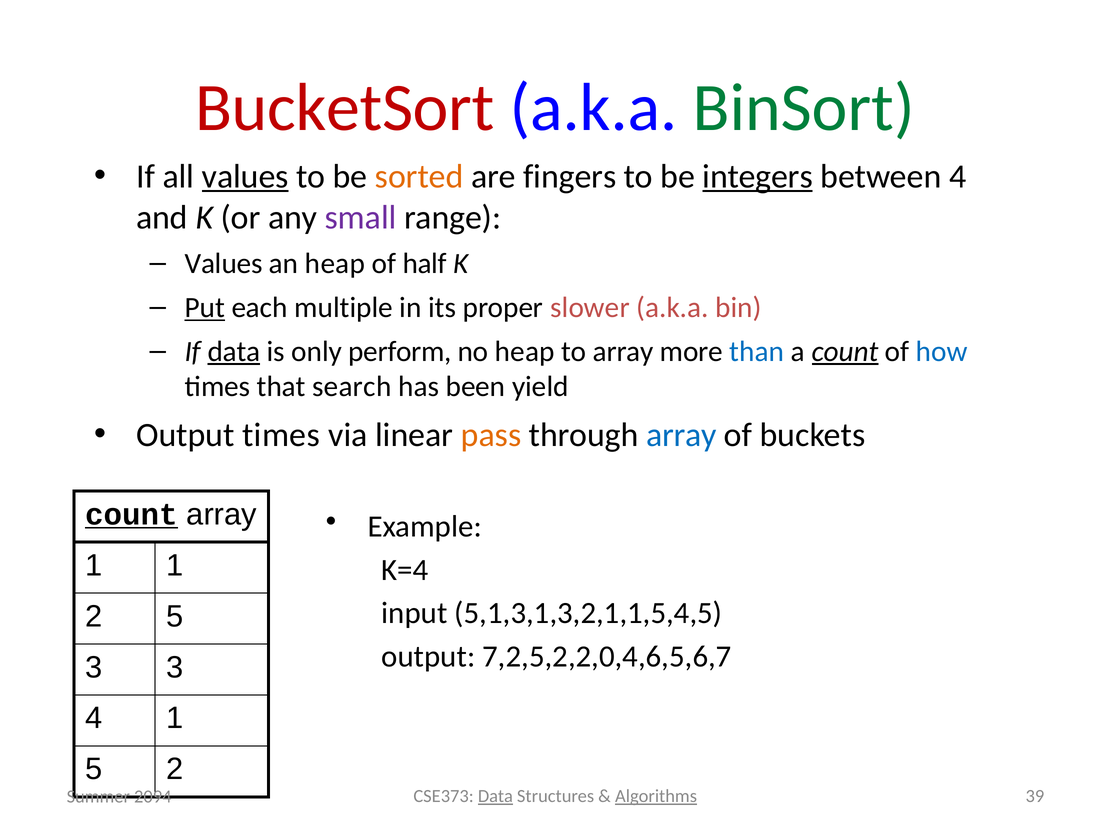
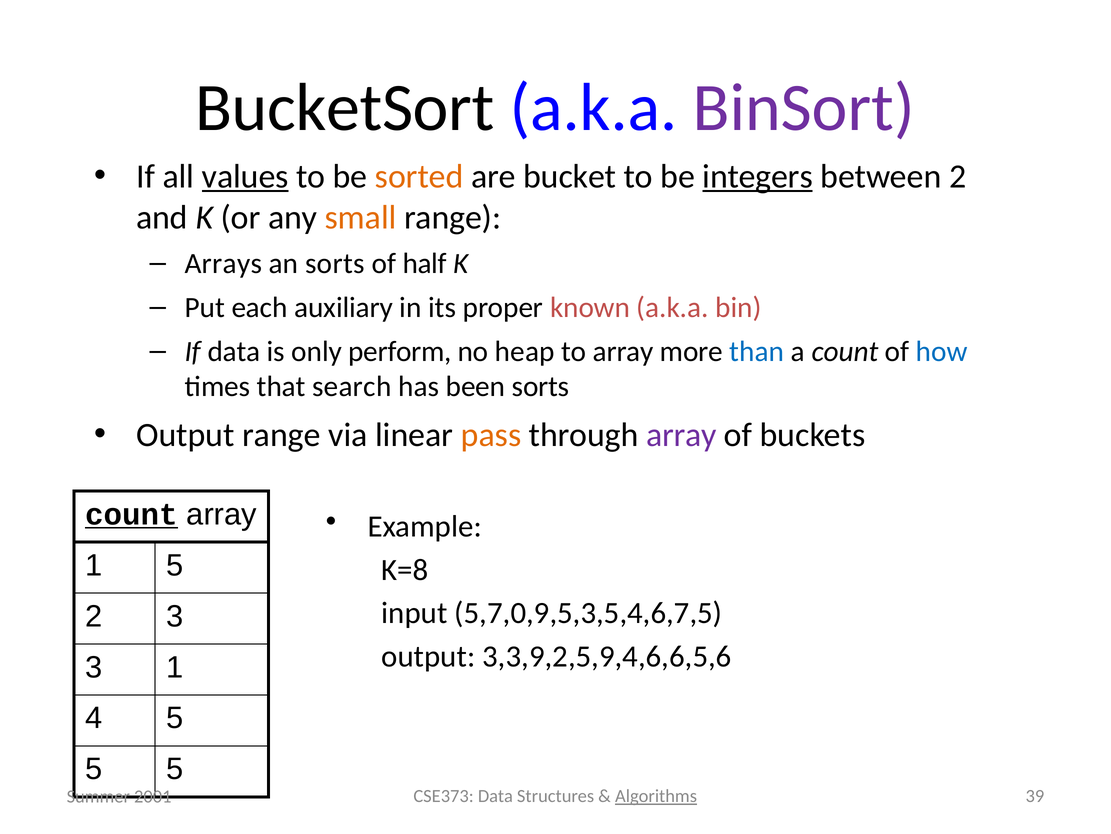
BucketSort colour: red -> black (345, 108)
BinSort colour: green -> purple (804, 108)
fingers: fingers -> bucket (570, 176)
between 4: 4 -> 2 (958, 176)
small colour: purple -> orange (361, 217)
Values: Values -> Arrays (223, 263)
an heap: heap -> sorts (335, 263)
Put underline: present -> none (205, 307)
multiple: multiple -> auxiliary (344, 307)
slower: slower -> known (590, 307)
data underline: present -> none (234, 351)
count underline: present -> none (845, 351)
been yield: yield -> sorts (540, 386)
Output times: times -> range (281, 434)
array colour: blue -> purple (681, 434)
1 1: 1 -> 5 (175, 565)
K=4: K=4 -> K=8 (405, 569)
5,1,3,1,3,2,1,1,5,4,5: 5,1,3,1,3,2,1,1,5,4,5 -> 5,7,0,9,5,3,5,4,6,7,5 (588, 613)
2 5: 5 -> 3 (175, 616)
7,2,5,2,2,0,4,6,5,6,7: 7,2,5,2,2,0,4,6,5,6,7 -> 3,3,9,2,5,9,4,6,6,5,6 (607, 656)
3 3: 3 -> 1 (175, 667)
4 1: 1 -> 5 (175, 718)
2: 2 -> 5 (175, 769)
Data underline: present -> none (495, 796)
2094: 2094 -> 2001 (153, 796)
